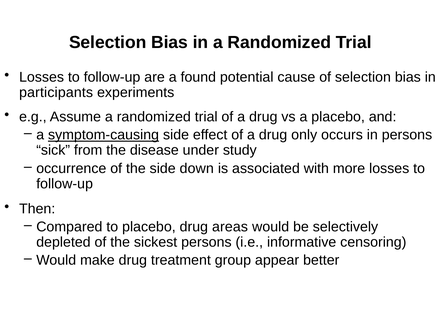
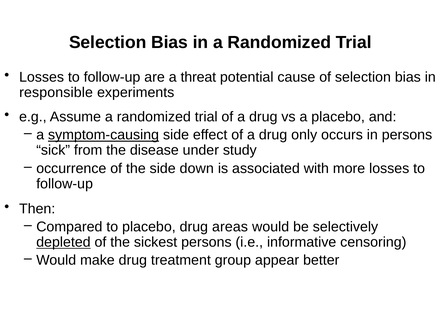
found: found -> threat (198, 77)
participants: participants -> responsible (56, 92)
depleted underline: none -> present (63, 242)
